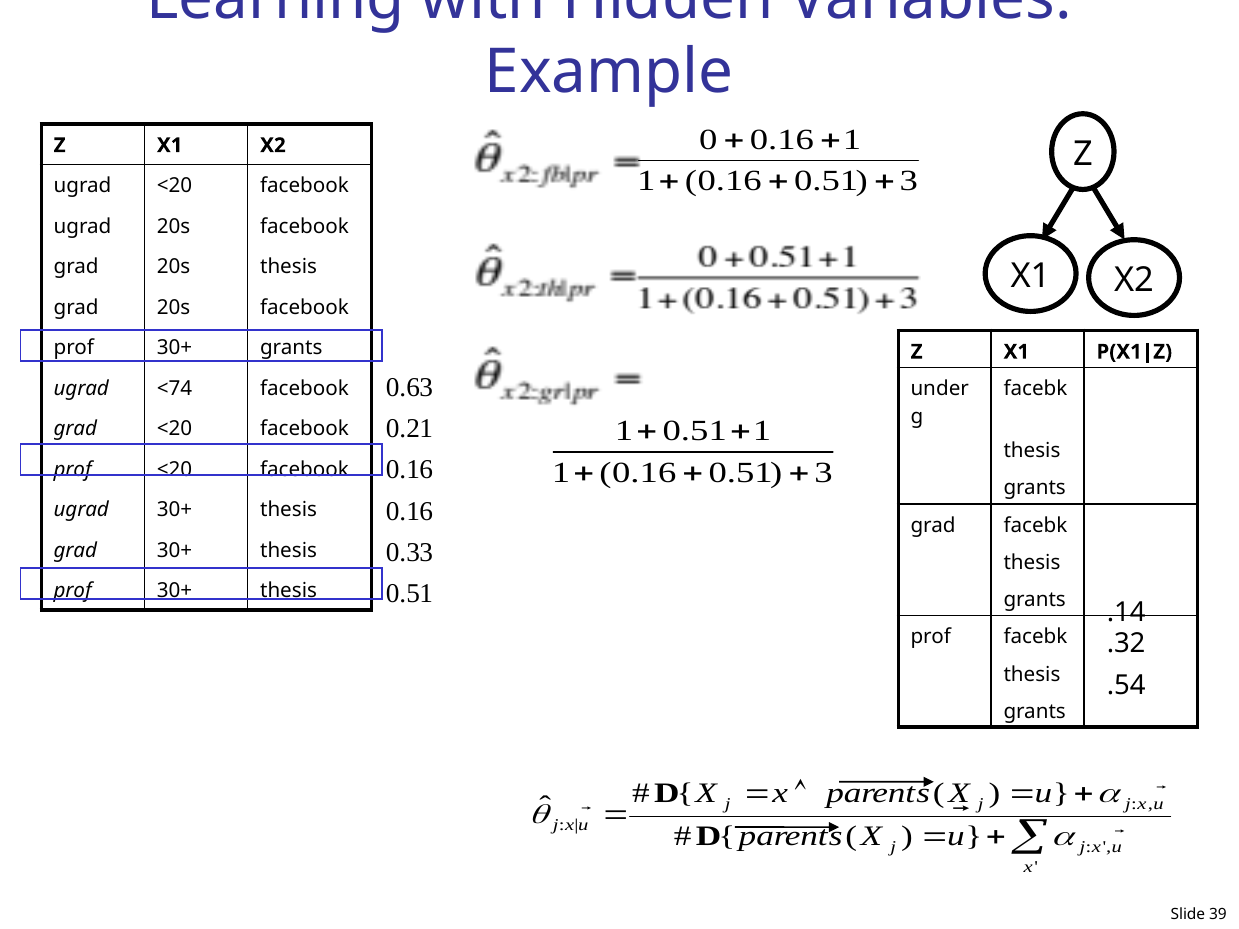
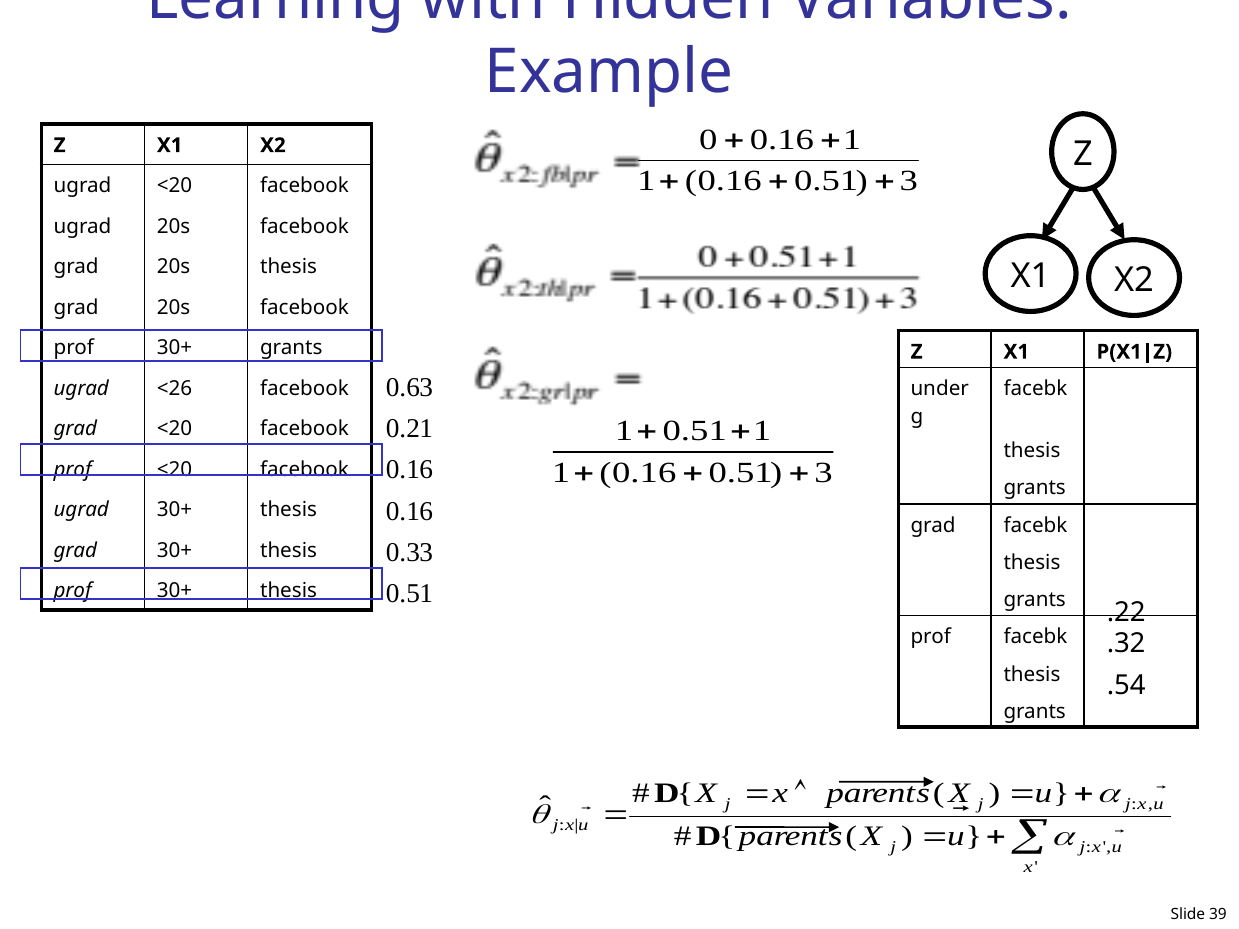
<74: <74 -> <26 (175, 389)
.14: .14 -> .22 (1126, 613)
